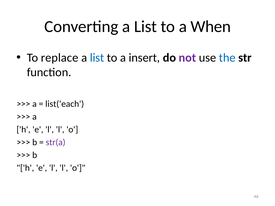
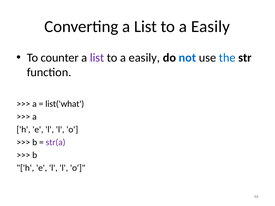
When: When -> Easily (210, 27)
replace: replace -> counter (60, 58)
list colour: blue -> purple (97, 58)
insert: insert -> easily (144, 58)
not colour: purple -> blue (187, 58)
list('each: list('each -> list('what (65, 104)
